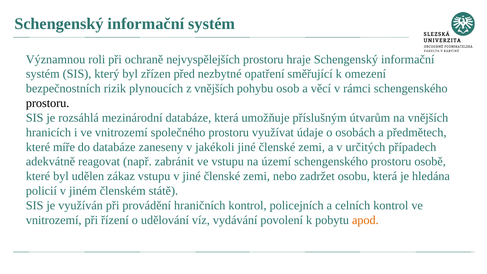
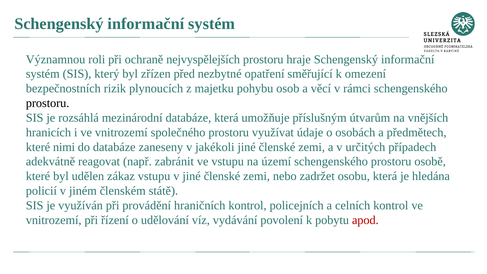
z vnějších: vnějších -> majetku (214, 89)
míře: míře -> nimi (64, 147)
apod colour: orange -> red (365, 220)
